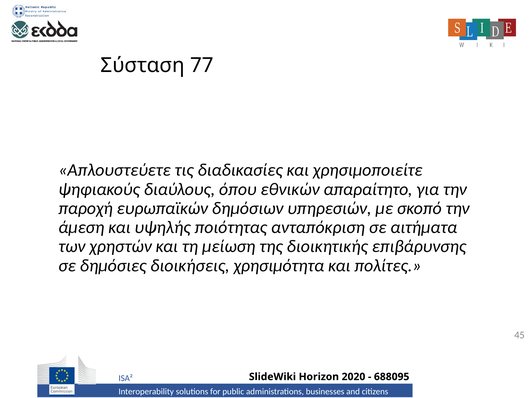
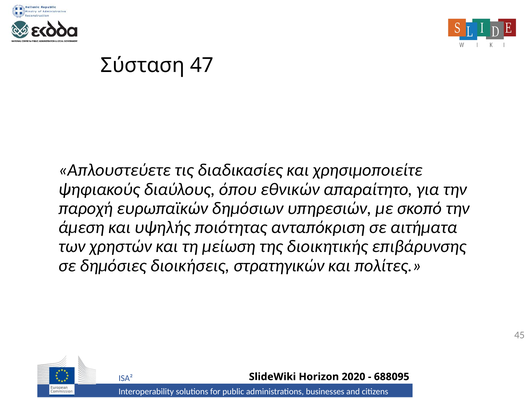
77: 77 -> 47 (202, 65)
χρησιμότητα: χρησιμότητα -> στρατηγικών (279, 265)
